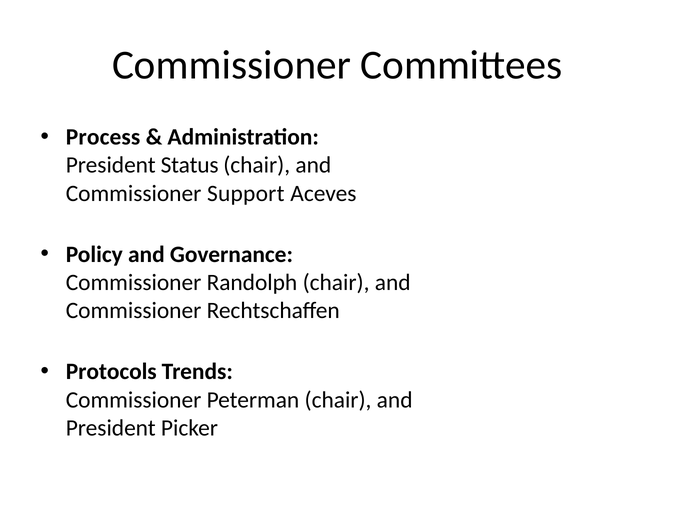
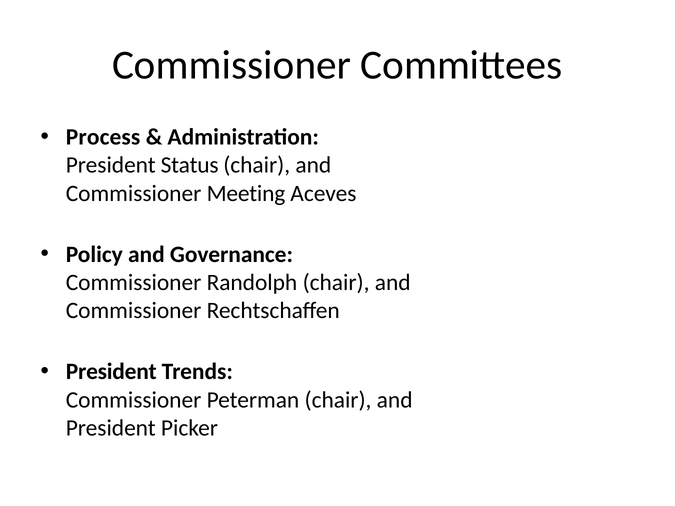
Support: Support -> Meeting (246, 193)
Protocols: Protocols -> President (111, 372)
